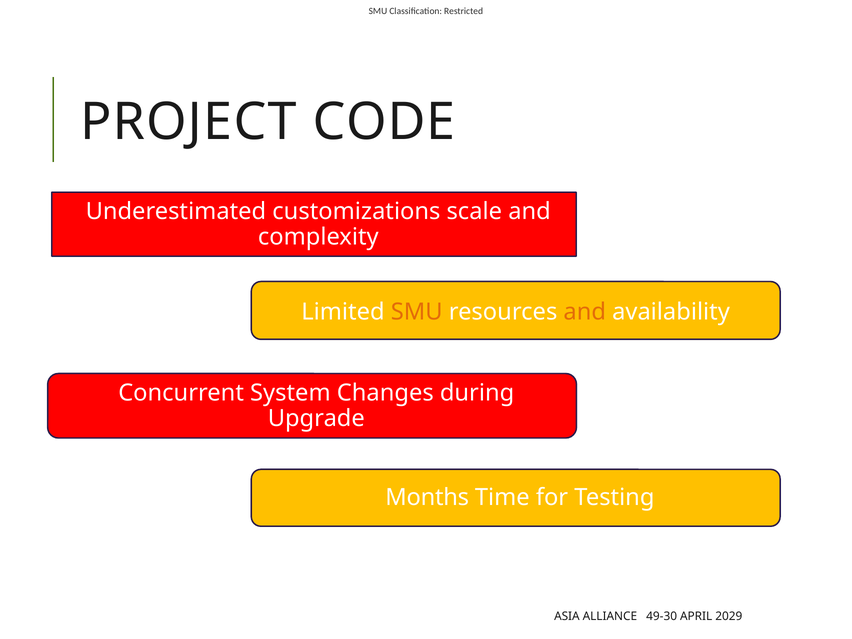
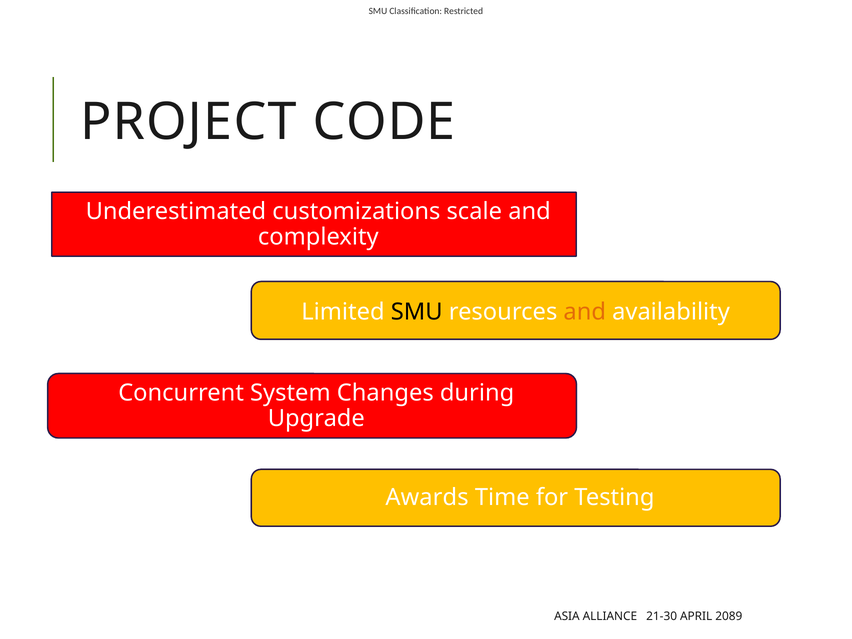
SMU colour: orange -> black (417, 312)
Months: Months -> Awards (427, 498)
49-30: 49-30 -> 21-30 (662, 616)
2029: 2029 -> 2089 (729, 616)
